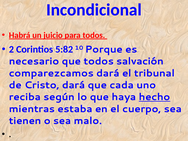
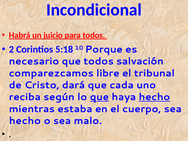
5:82: 5:82 -> 5:18 (64, 49)
comparezcamos dará: dará -> libre (108, 73)
que underline: none -> present (99, 97)
tienen: tienen -> hecho (25, 121)
